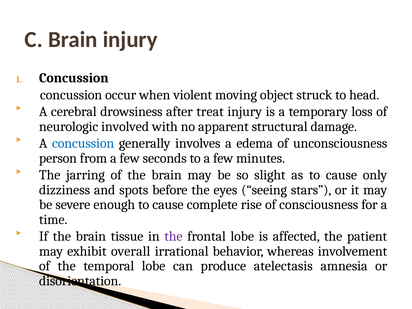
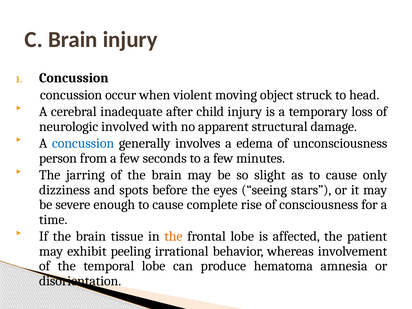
drowsiness: drowsiness -> inadequate (131, 112)
treat: treat -> child (210, 112)
the colour: purple -> orange (173, 236)
overall: overall -> peeling (131, 251)
atelectasis: atelectasis -> hematoma (283, 266)
